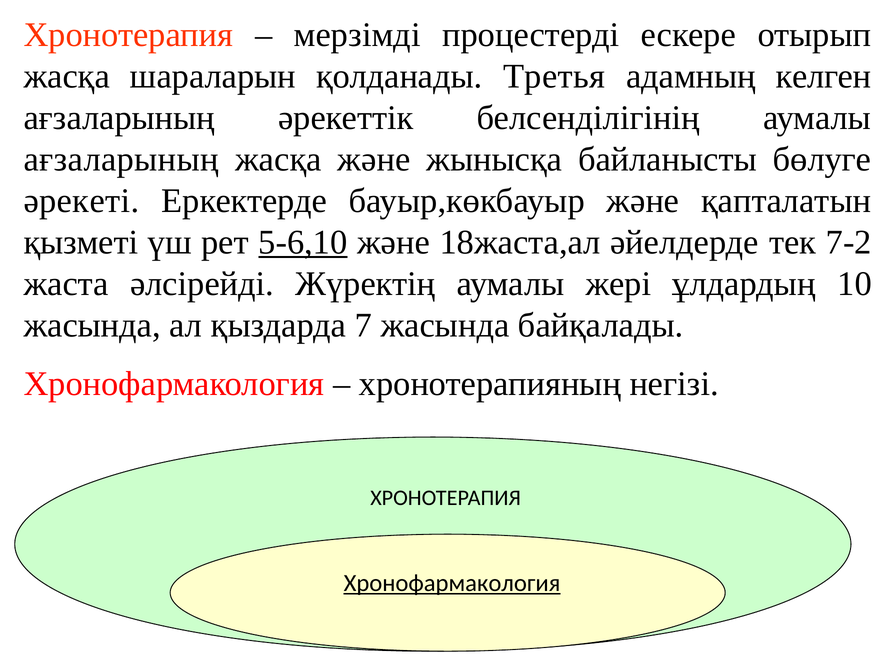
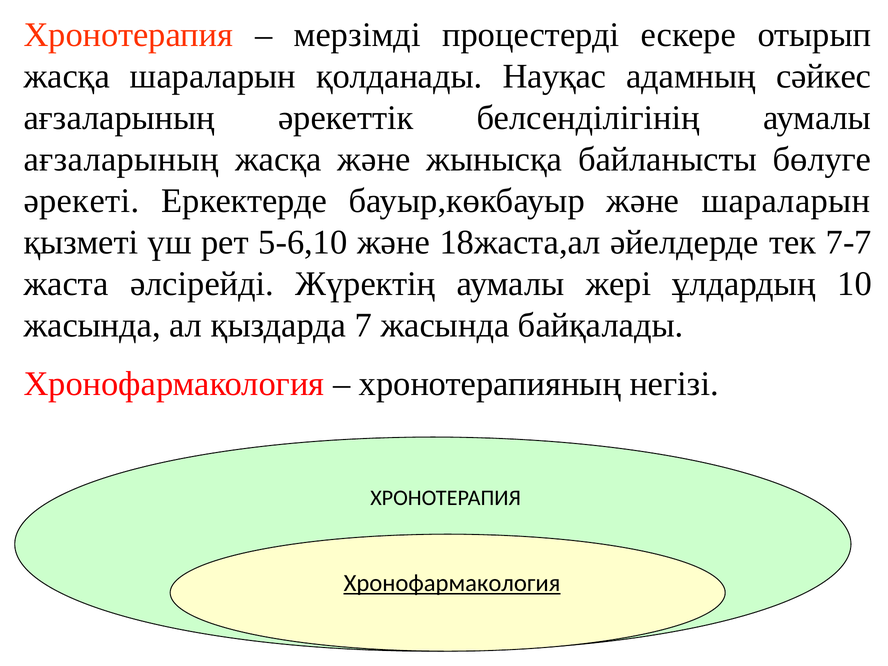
Третья: Третья -> Науқас (554, 76)
келген: келген -> сәйкес (824, 76)
және қапталатын: қапталатын -> шараларын (786, 201)
5-6,10 underline: present -> none (303, 242)
7-2: 7-2 -> 7-7 (849, 242)
